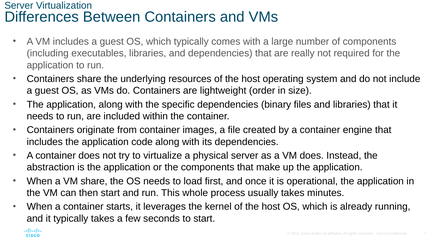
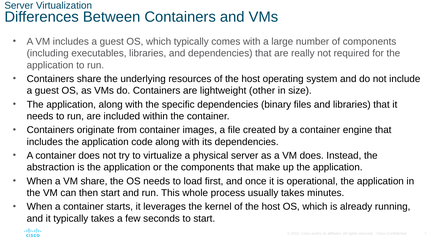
order: order -> other (262, 91)
